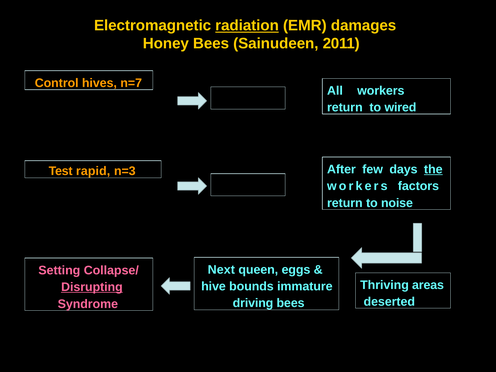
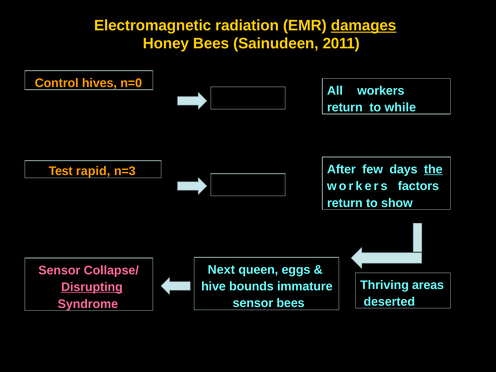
radiation underline: present -> none (247, 26)
damages underline: none -> present (364, 26)
n=7: n=7 -> n=0 (131, 83)
wired: wired -> while (400, 107)
noise: noise -> show (397, 203)
Setting: Setting -> Sensor (59, 270)
driving: driving -> sensor (253, 303)
